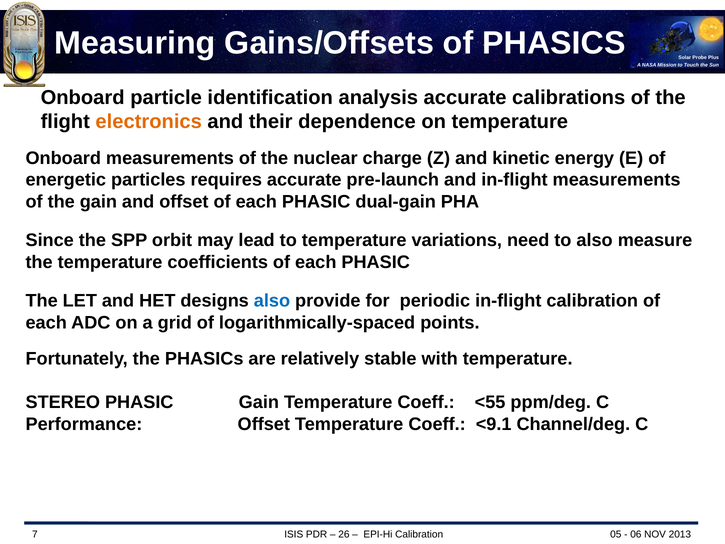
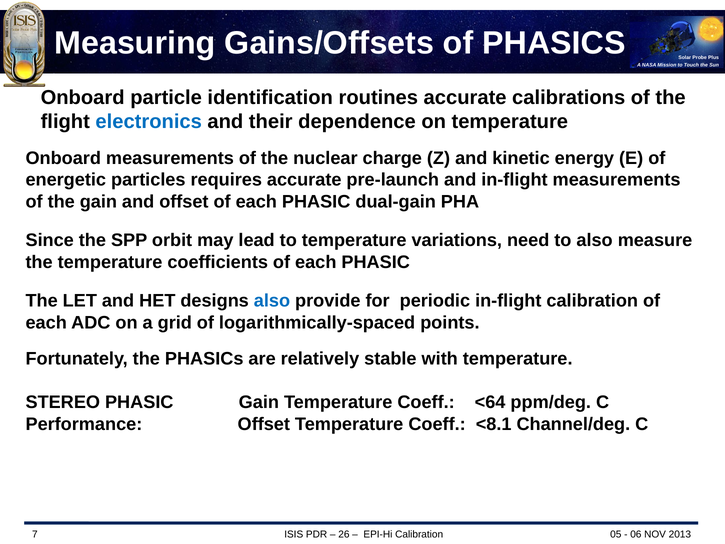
analysis: analysis -> routines (378, 98)
electronics colour: orange -> blue (149, 122)
<55: <55 -> <64 (490, 402)
<9.1: <9.1 -> <8.1 (494, 424)
